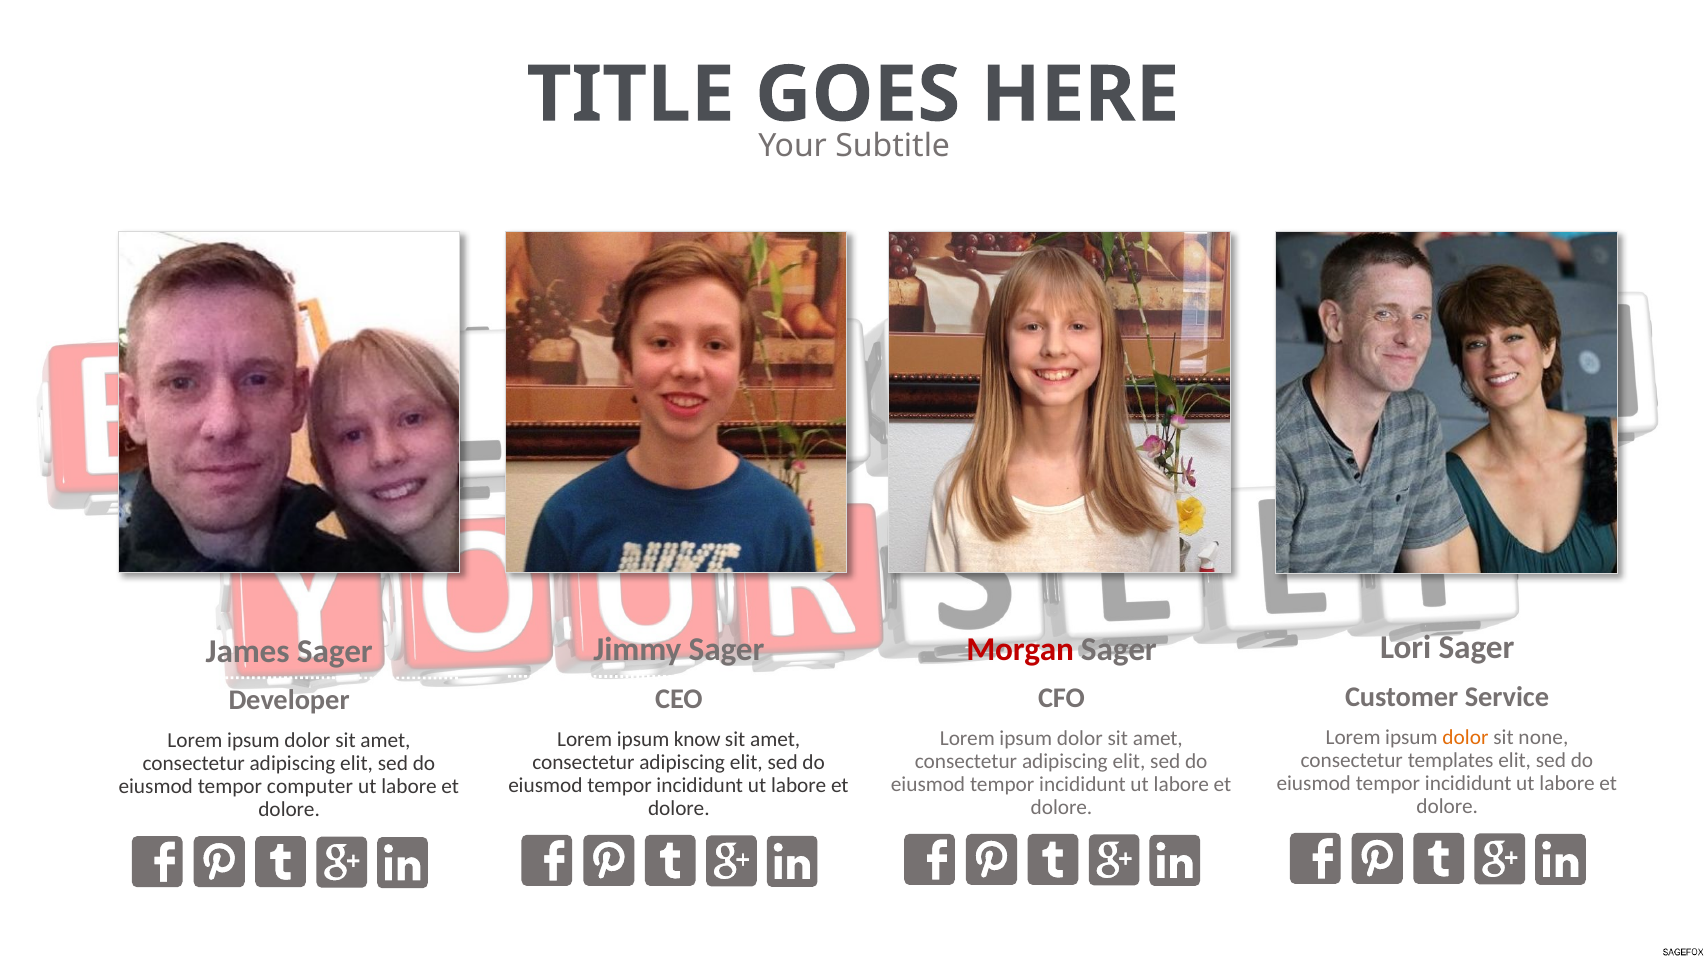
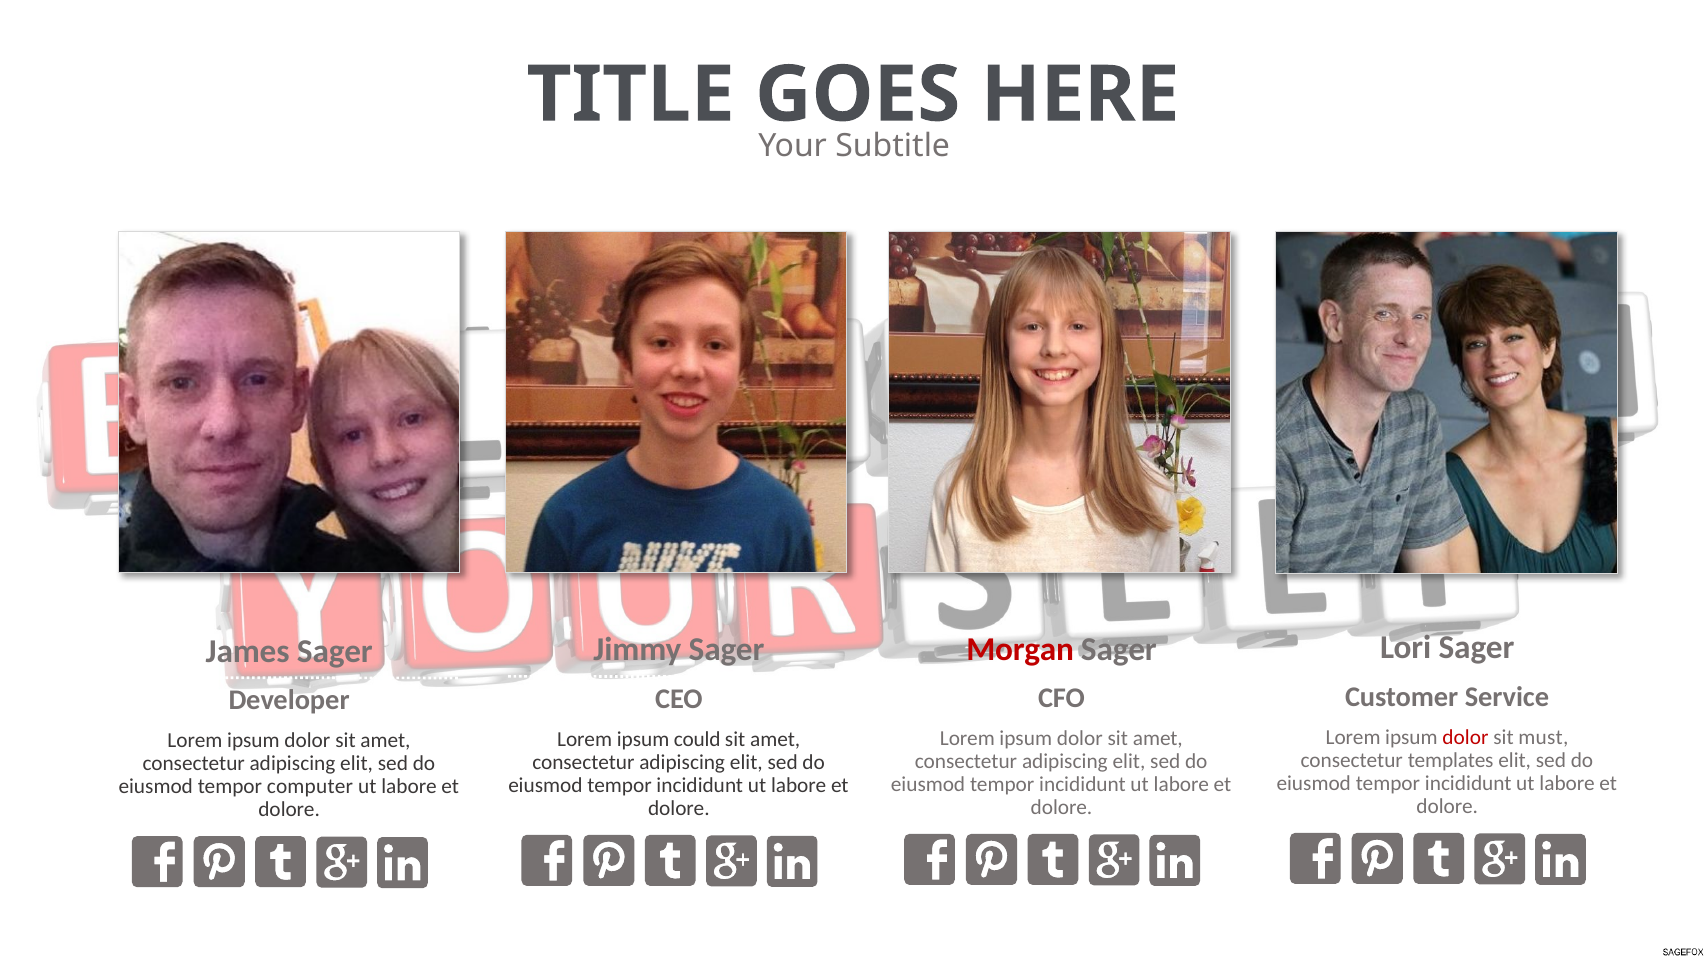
dolor colour: orange -> red (1465, 737)
none: none -> must (1543, 737)
know: know -> could (697, 739)
